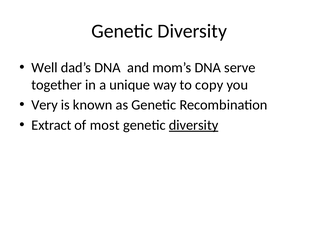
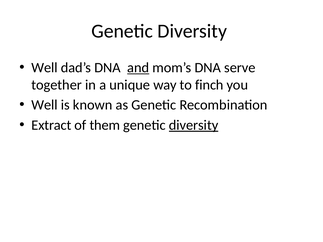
and underline: none -> present (138, 68)
copy: copy -> finch (209, 85)
Very: Very -> Well (45, 105)
most: most -> them (105, 125)
